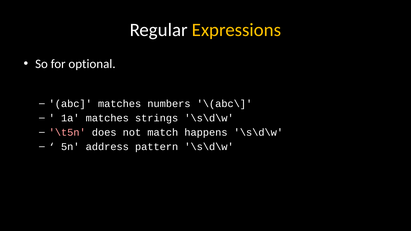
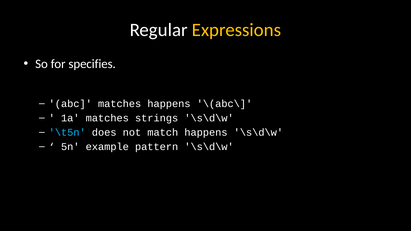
optional: optional -> specifies (92, 64)
matches numbers: numbers -> happens (169, 104)
\t5n colour: pink -> light blue (67, 133)
address: address -> example (107, 147)
